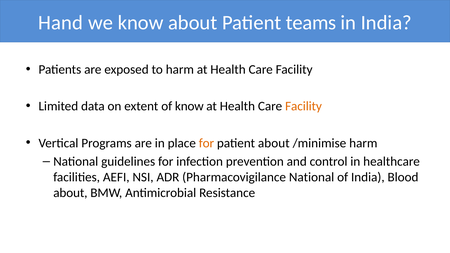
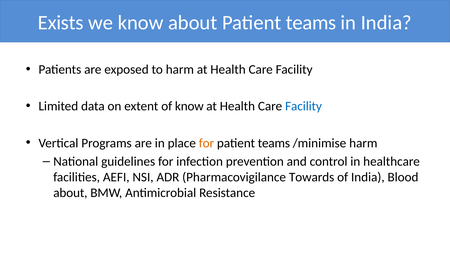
Hand: Hand -> Exists (61, 23)
Facility colour: orange -> blue (304, 106)
about: about -> teams (274, 143)
Pharmacovigilance National: National -> Towards (312, 177)
